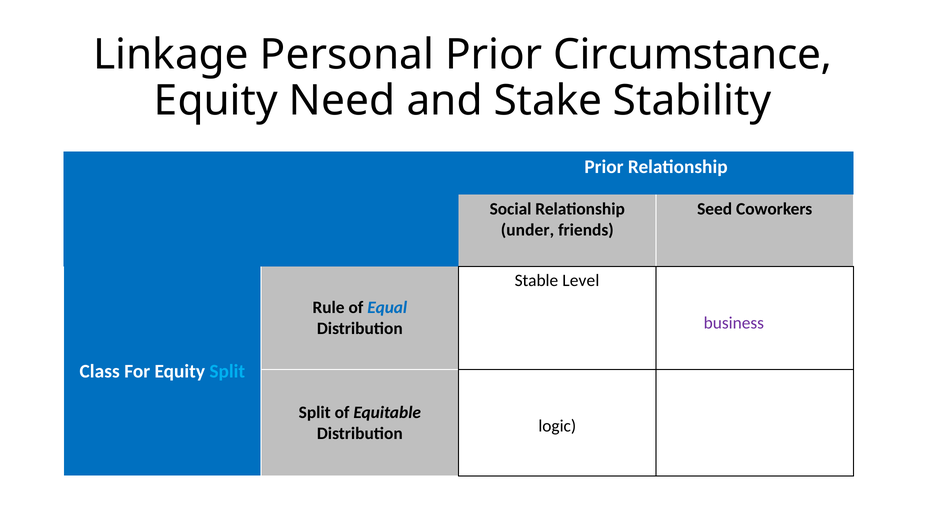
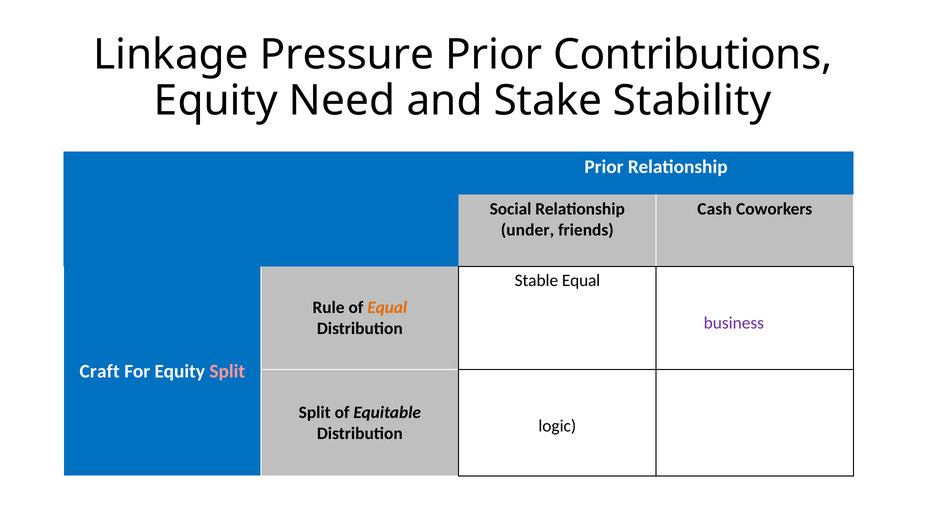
Personal: Personal -> Pressure (347, 55)
Circumstance: Circumstance -> Contributions (693, 55)
Seed: Seed -> Cash (715, 209)
Stable Level: Level -> Equal (581, 281)
Equal colour: blue -> orange (387, 307)
Class: Class -> Craft (100, 371)
Split colour: light blue -> pink (227, 371)
